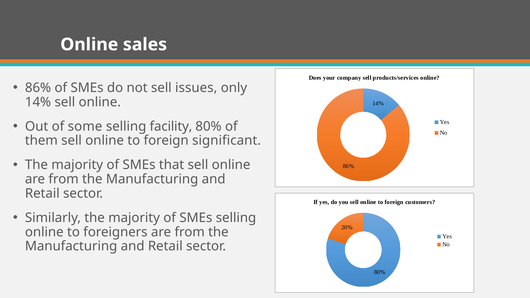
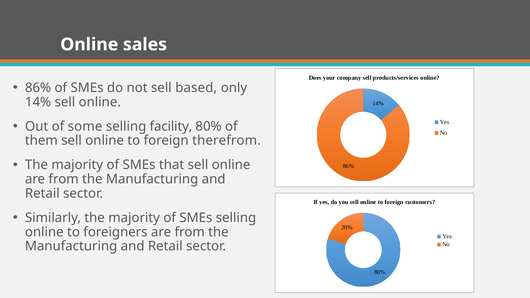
issues: issues -> based (196, 88)
significant: significant -> therefrom (227, 141)
